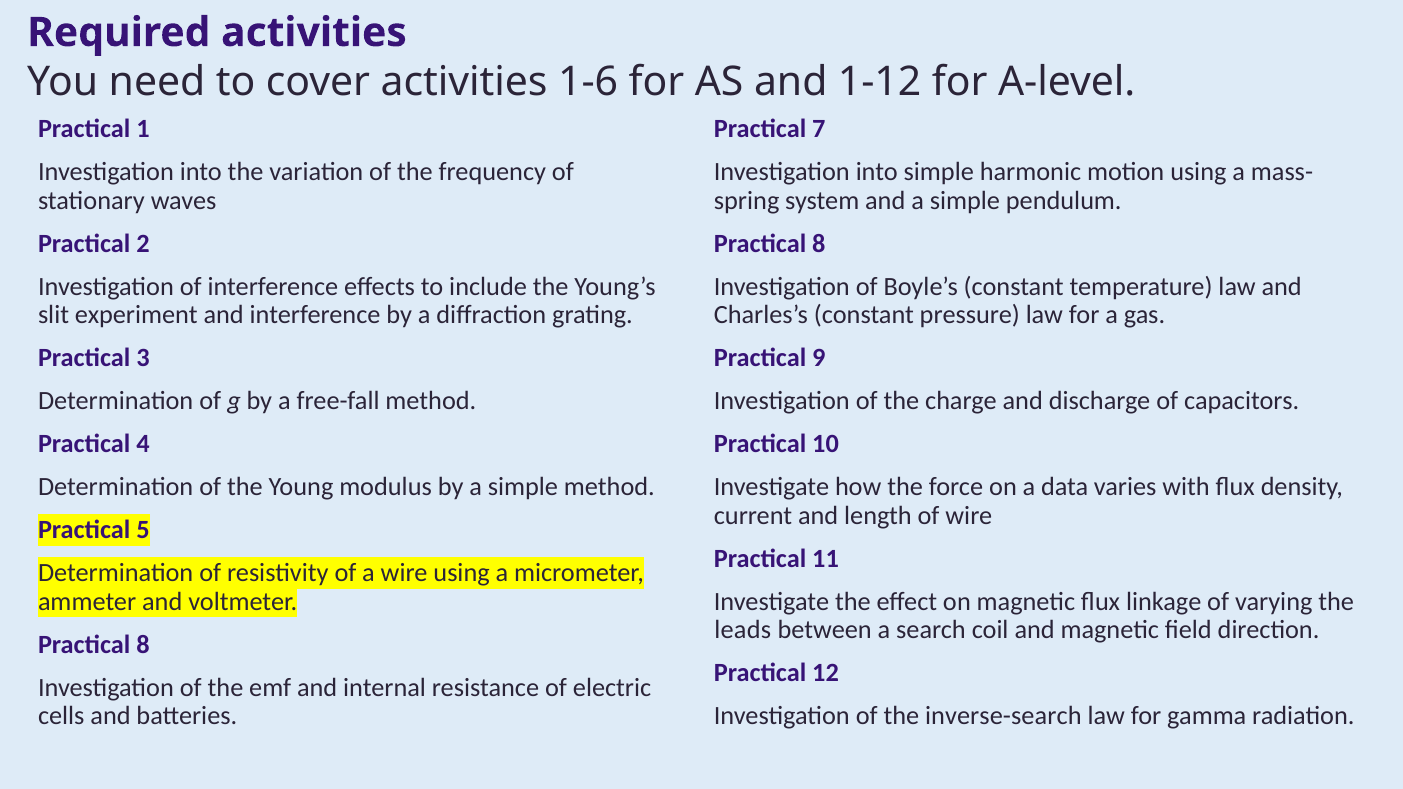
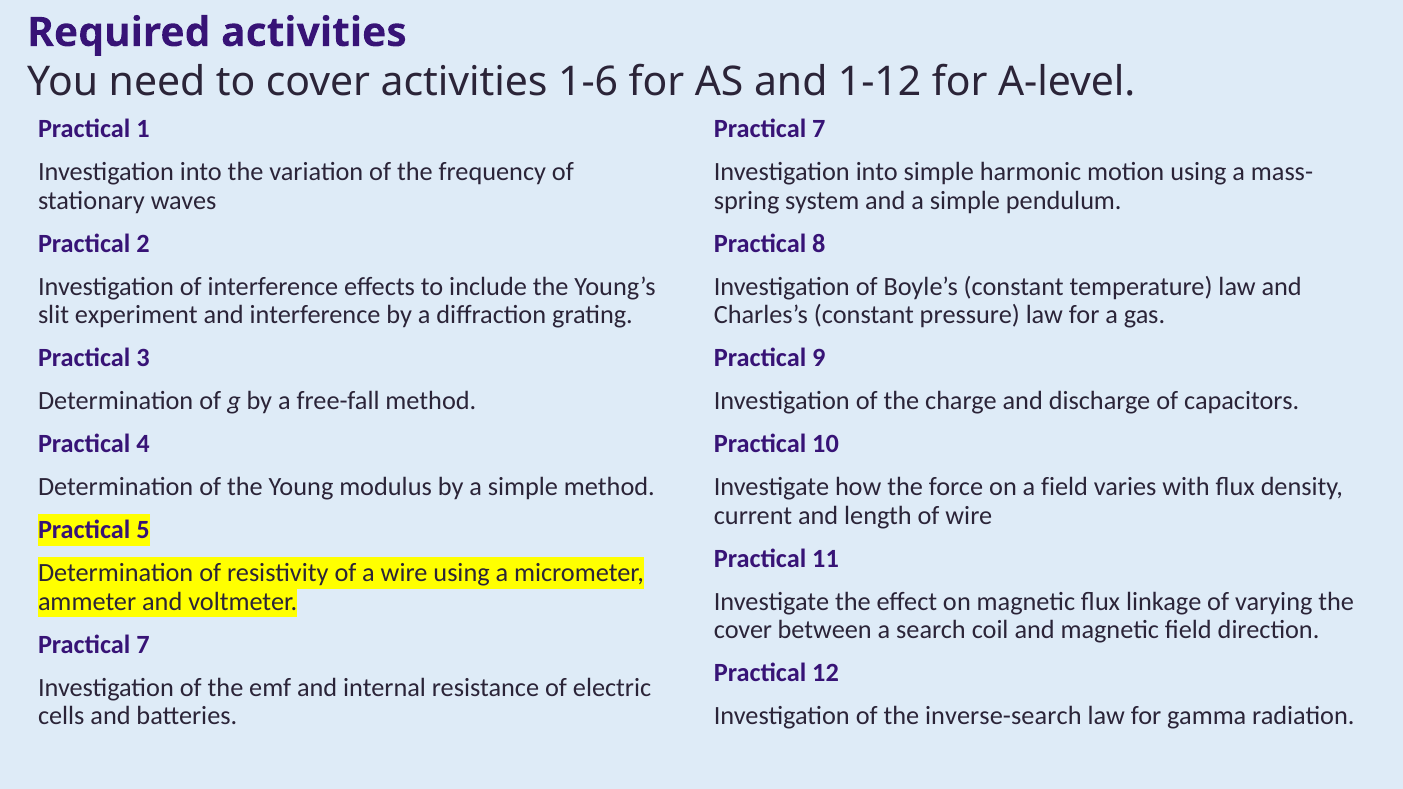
a data: data -> field (1065, 487)
leads: leads -> cover (743, 630)
8: 8 -> 7 (143, 645)
